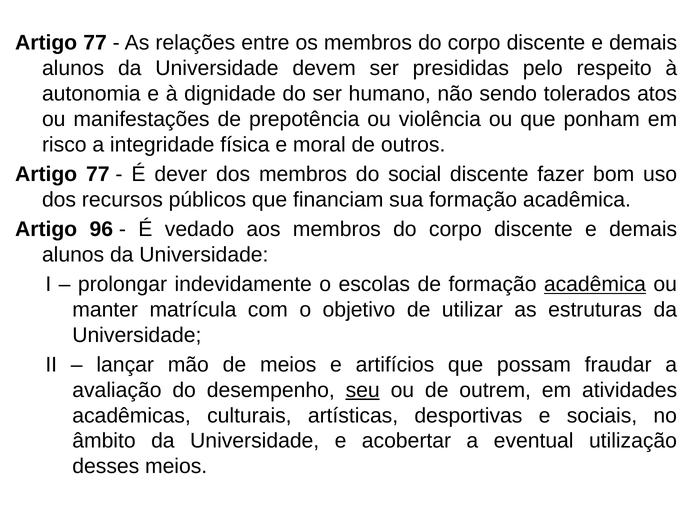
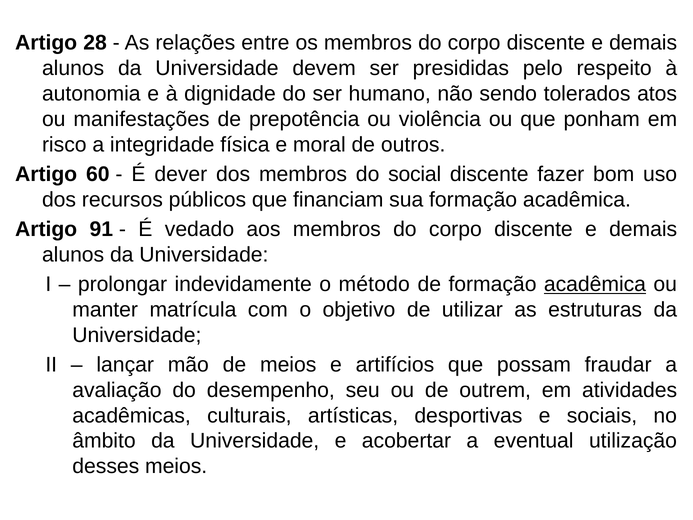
77: 77 -> 28 (95, 43)
77: 77 -> 60 (98, 174)
96: 96 -> 91 (101, 229)
escolas: escolas -> método (374, 284)
seu underline: present -> none (363, 390)
